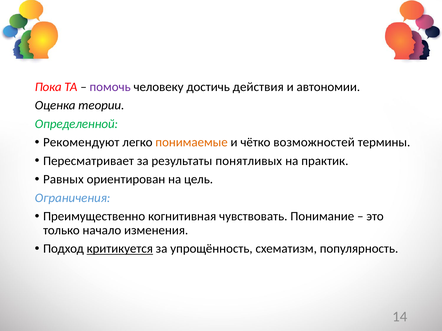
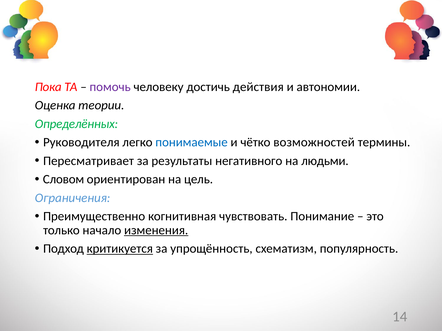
Определенной: Определенной -> Определённых (76, 124)
Рекомендуют: Рекомендуют -> Руководителя (81, 143)
понимаемые colour: orange -> blue (192, 143)
понятливых: понятливых -> негативного (249, 161)
практик: практик -> людьми (325, 161)
Равных: Равных -> Словом (64, 180)
изменения underline: none -> present (156, 231)
